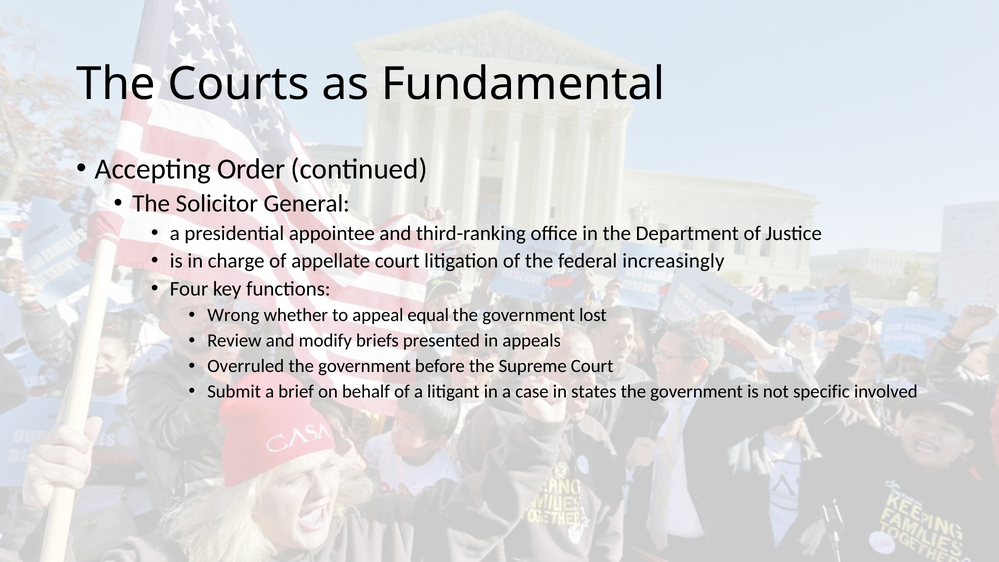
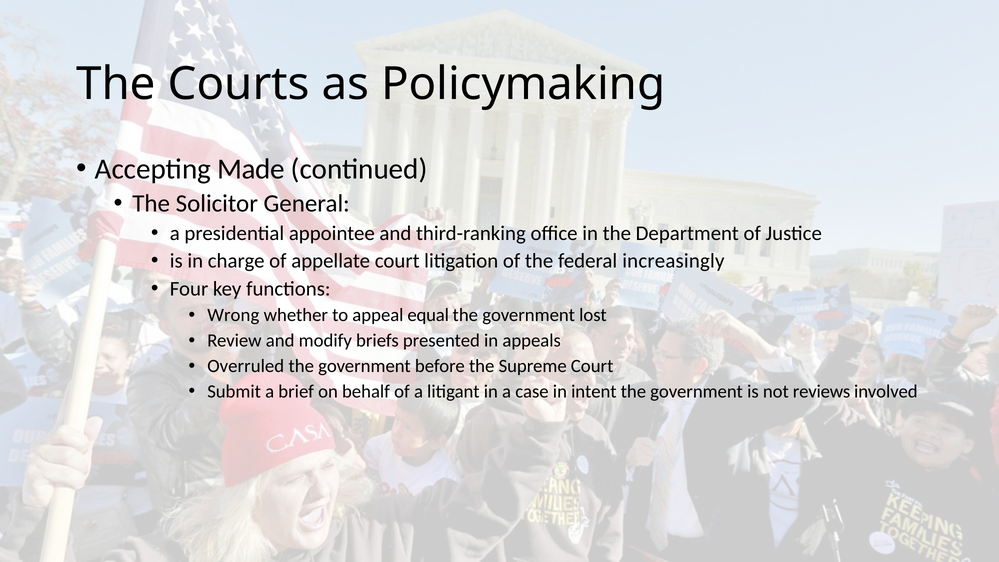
Fundamental: Fundamental -> Policymaking (523, 84)
Order: Order -> Made (251, 169)
states: states -> intent (594, 391)
specific: specific -> reviews (822, 391)
